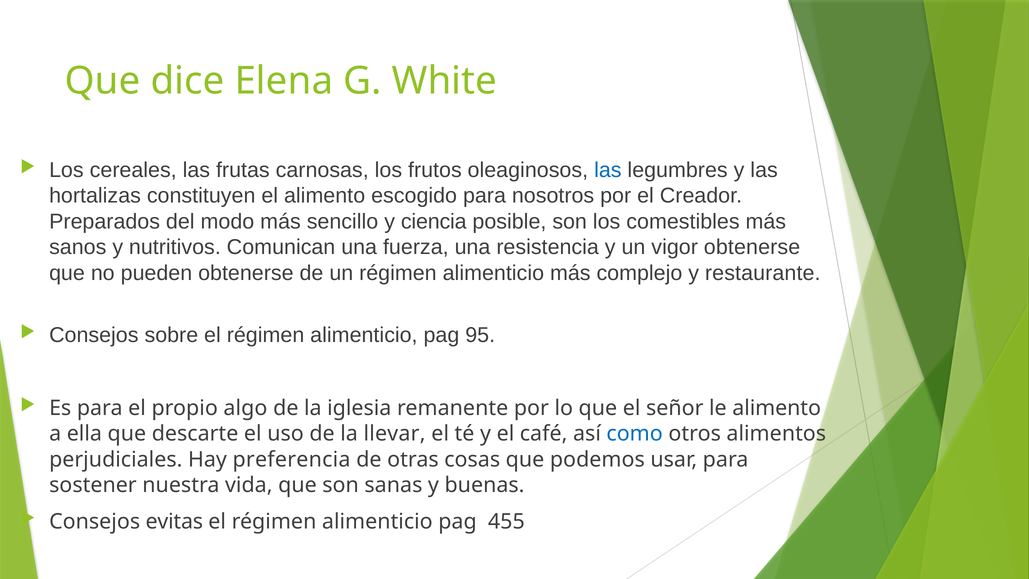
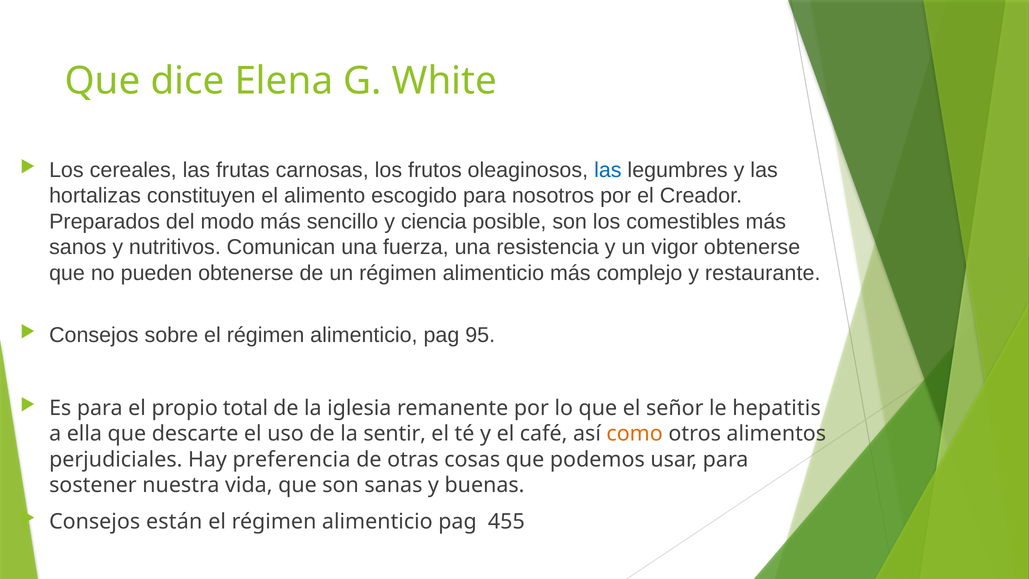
algo: algo -> total (246, 408)
le alimento: alimento -> hepatitis (777, 408)
llevar: llevar -> sentir (395, 434)
como colour: blue -> orange (635, 434)
evitas: evitas -> están (174, 522)
